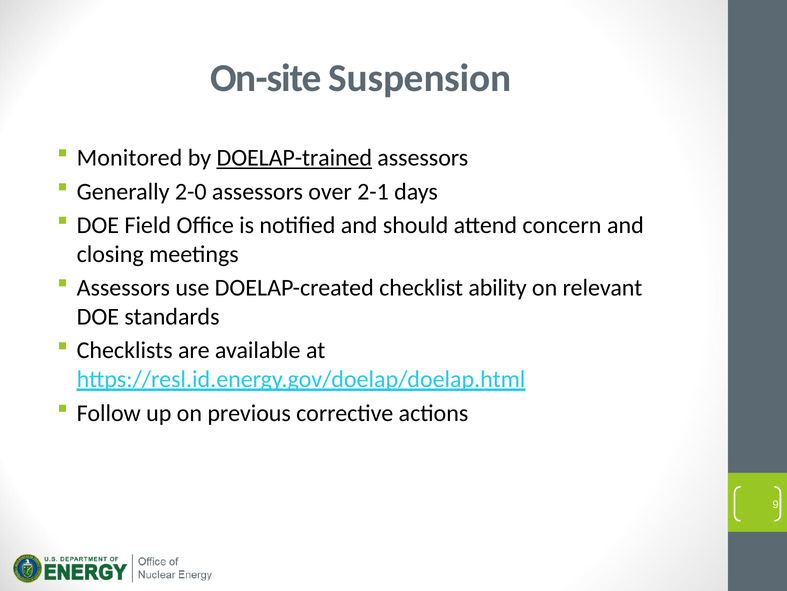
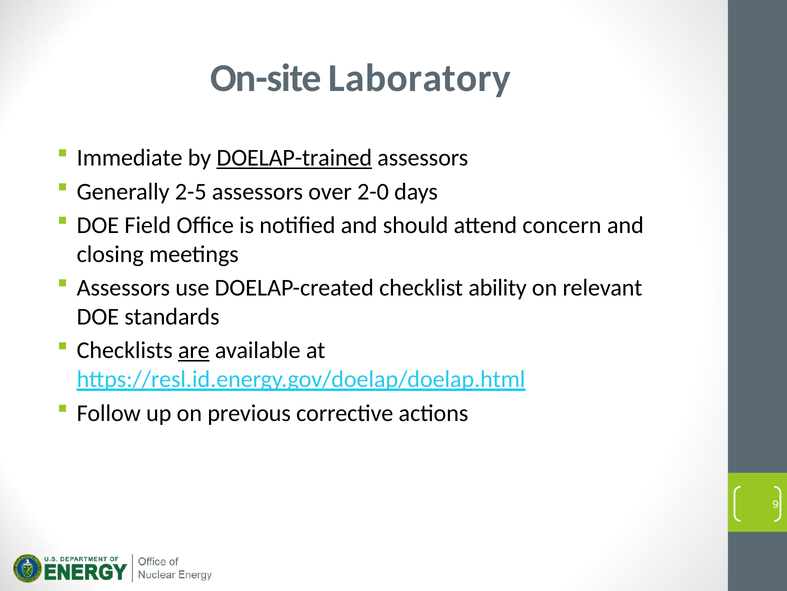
Suspension: Suspension -> Laboratory (420, 78)
Monitored: Monitored -> Immediate (130, 158)
2-0: 2-0 -> 2-5 (191, 191)
2-1: 2-1 -> 2-0 (373, 191)
are underline: none -> present (194, 350)
